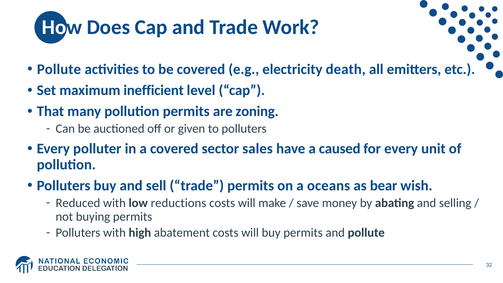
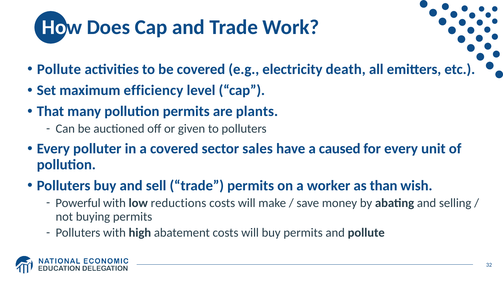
inefficient: inefficient -> efficiency (153, 90)
zoning: zoning -> plants (257, 111)
oceans: oceans -> worker (329, 186)
bear: bear -> than (384, 186)
Reduced: Reduced -> Powerful (78, 203)
